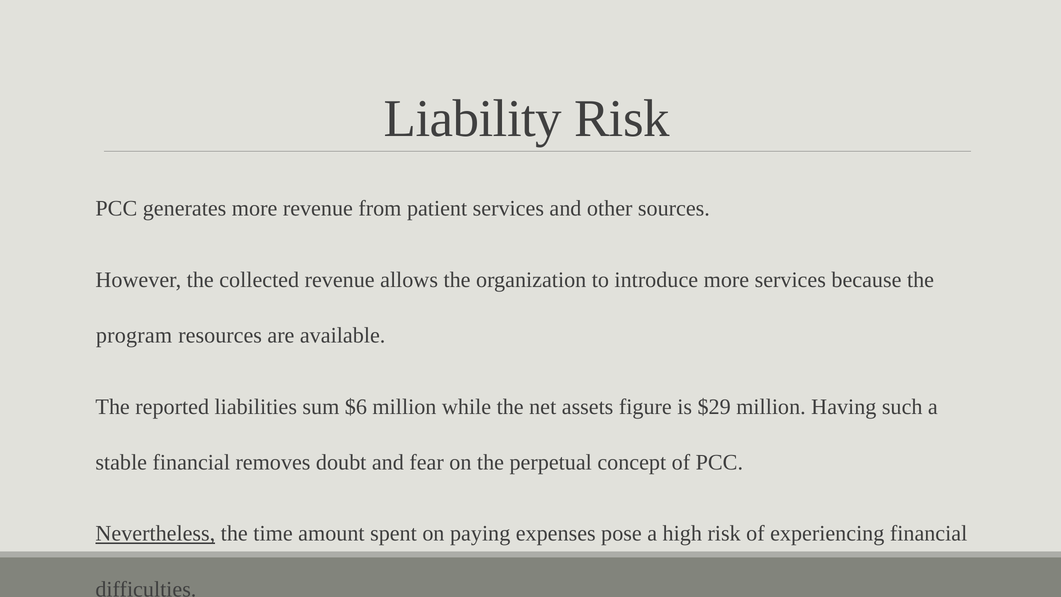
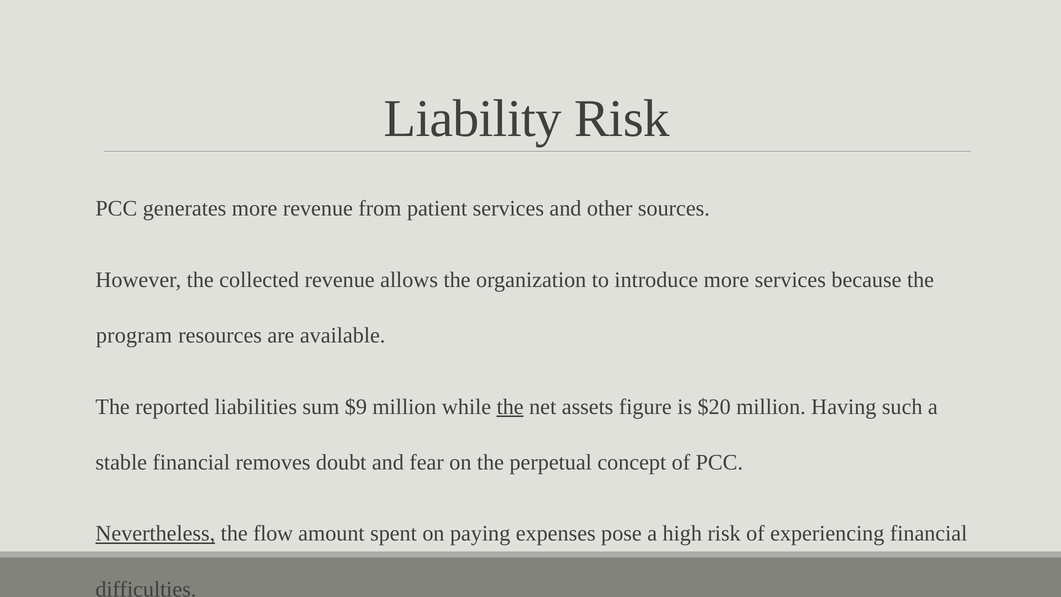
$6: $6 -> $9 (356, 407)
the underline: none -> present (510, 407)
$29: $29 -> $20 (714, 407)
time: time -> flow (273, 534)
